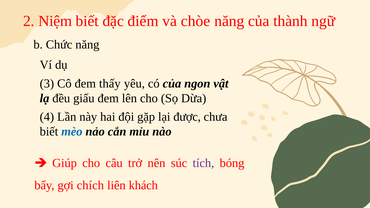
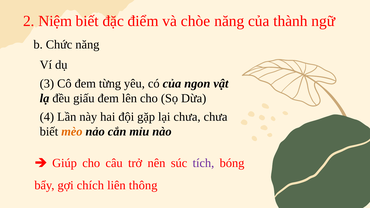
thấy: thấy -> từng (110, 83)
lại được: được -> chưa (187, 117)
mèo colour: blue -> orange (72, 132)
khách: khách -> thông (143, 185)
